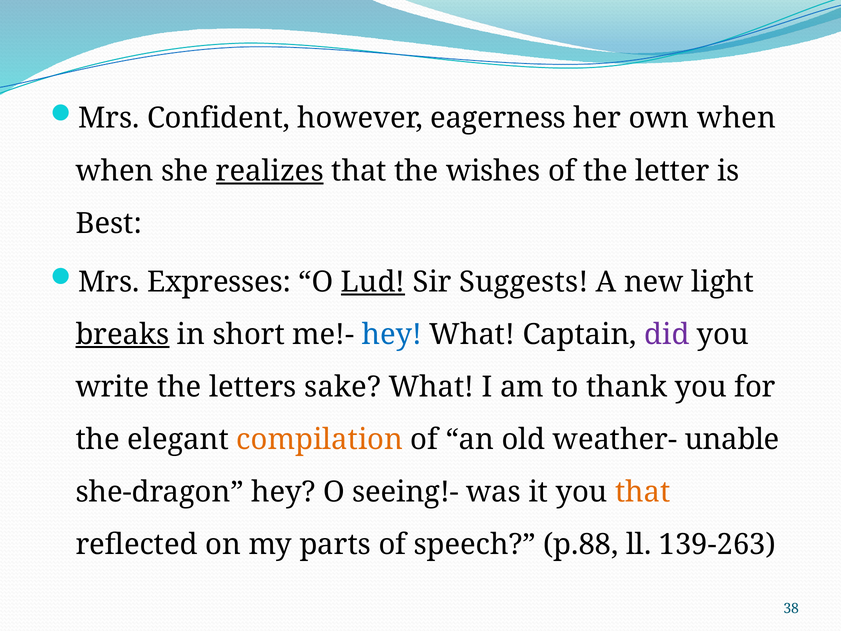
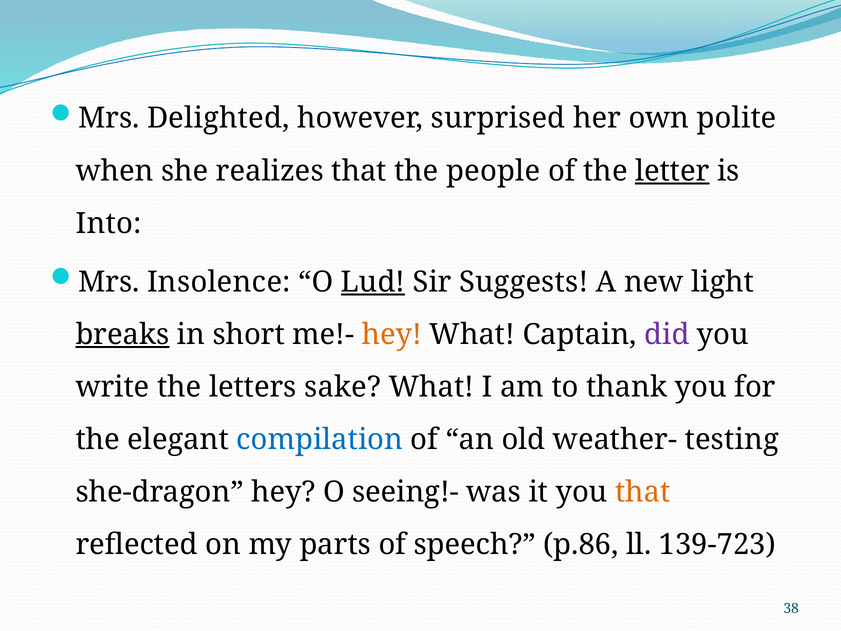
Confident: Confident -> Delighted (218, 118)
eagerness: eagerness -> surprised (498, 118)
own when: when -> polite (737, 118)
realizes underline: present -> none (270, 171)
wishes: wishes -> people (493, 171)
letter underline: none -> present (672, 171)
Best: Best -> Into (109, 223)
Expresses: Expresses -> Insolence (219, 282)
hey colour: blue -> orange (392, 334)
compilation colour: orange -> blue (320, 439)
unable: unable -> testing (732, 439)
p.88: p.88 -> p.86 (581, 544)
139-263: 139-263 -> 139-723 (717, 544)
